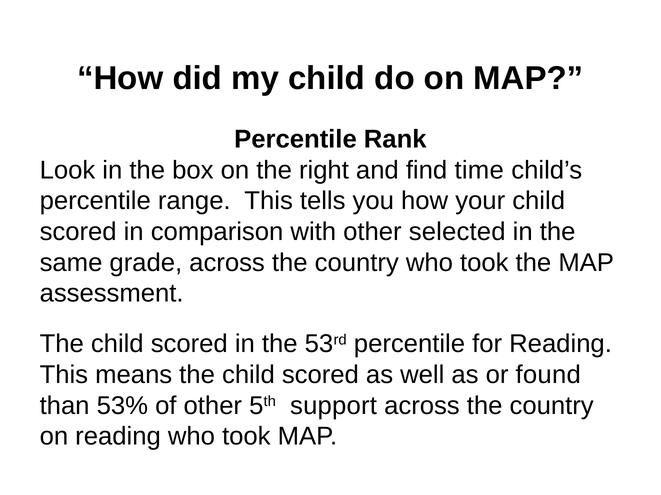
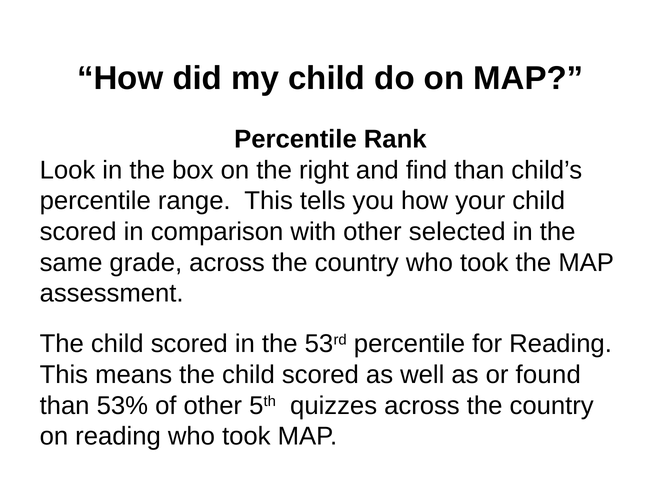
find time: time -> than (479, 170)
support: support -> quizzes (334, 406)
